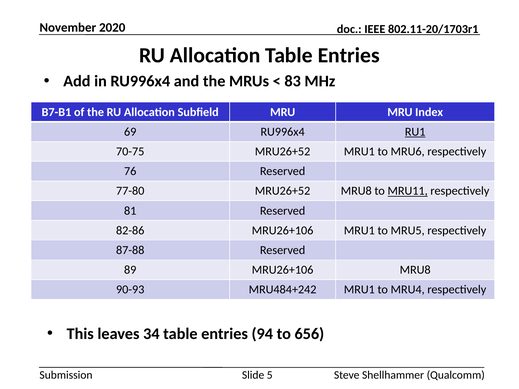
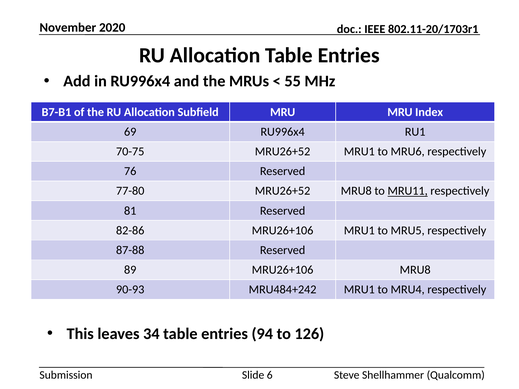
83: 83 -> 55 (293, 81)
RU1 underline: present -> none (415, 132)
656: 656 -> 126 (309, 334)
5: 5 -> 6 (270, 375)
